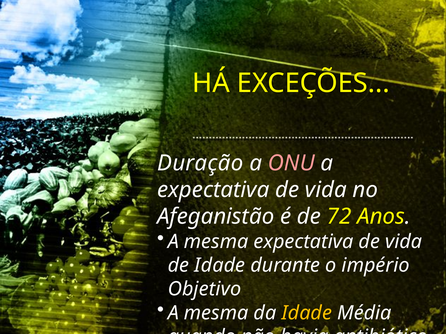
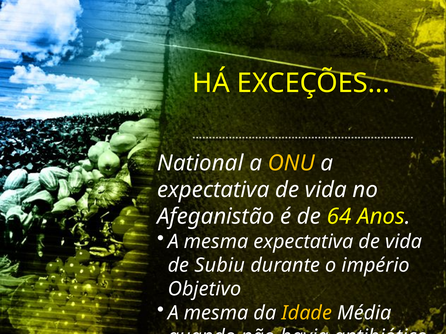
Duração: Duração -> National (200, 163)
ONU colour: pink -> yellow (291, 163)
72: 72 -> 64 (339, 217)
de Idade: Idade -> Subiu (220, 266)
